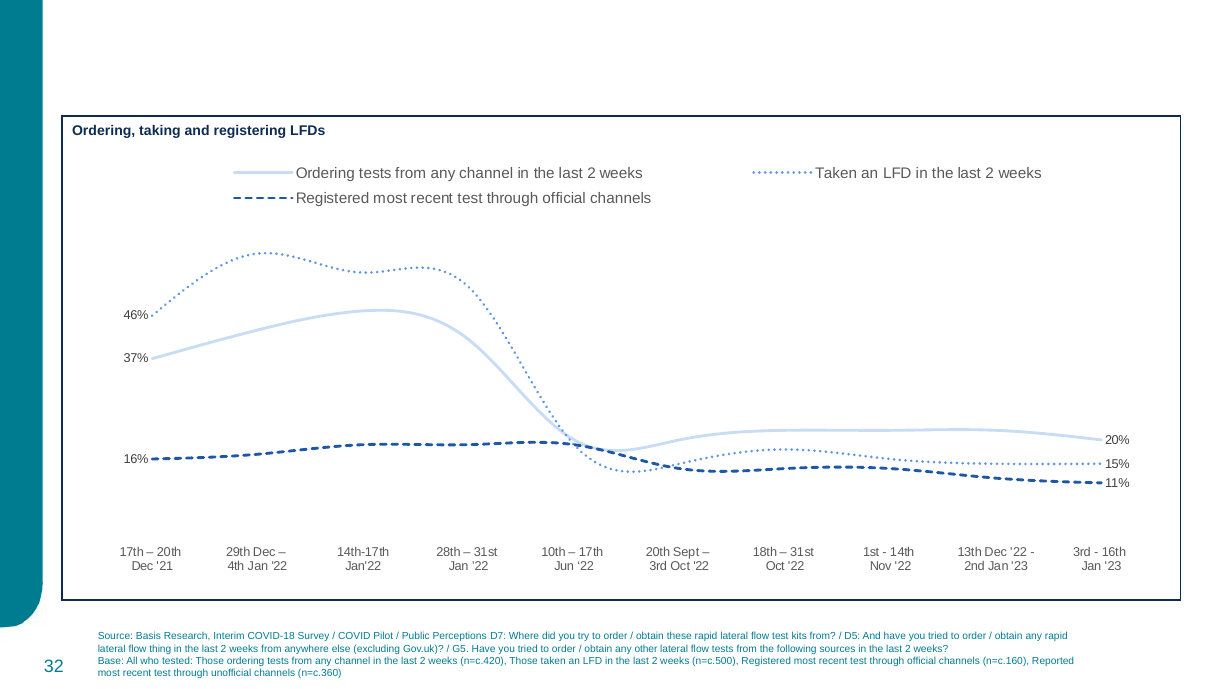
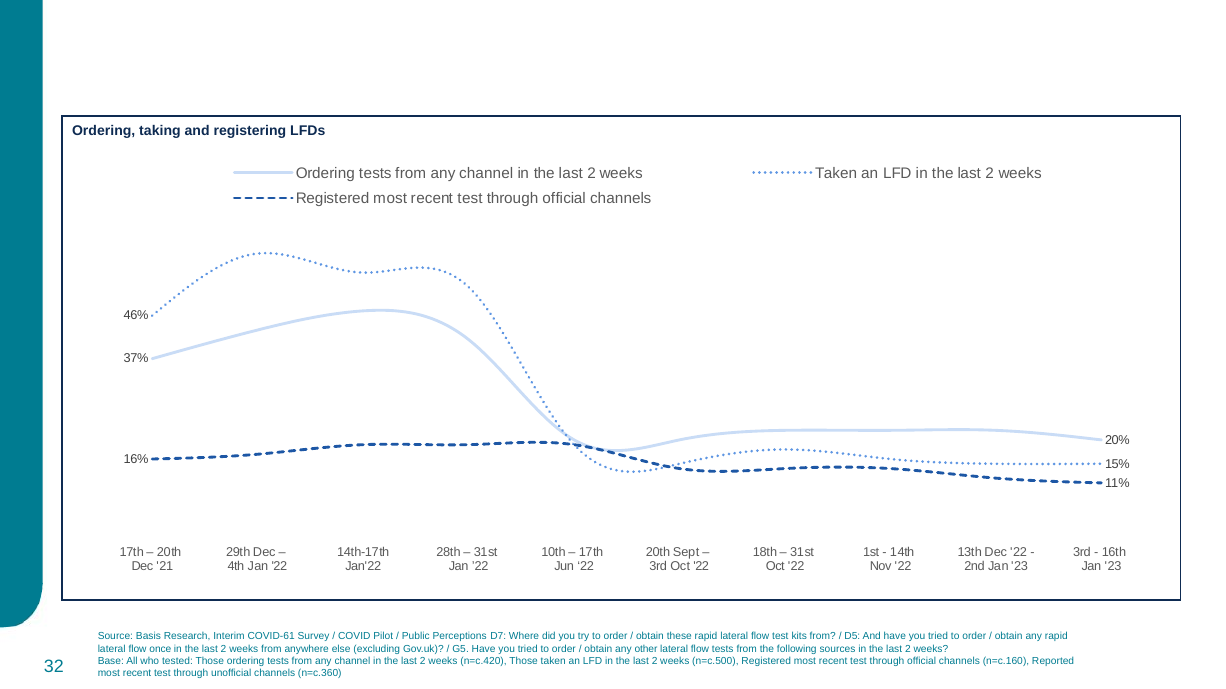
COVID-18: COVID-18 -> COVID-61 (271, 637)
thing: thing -> once (160, 649)
